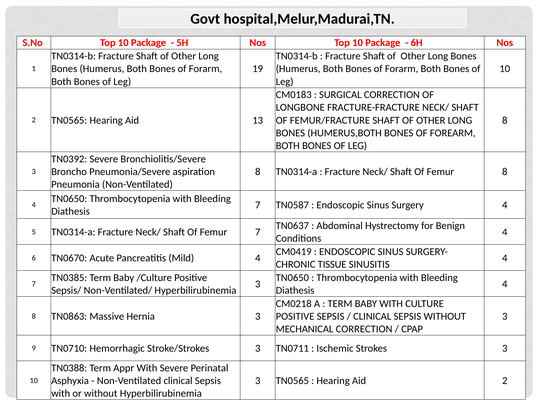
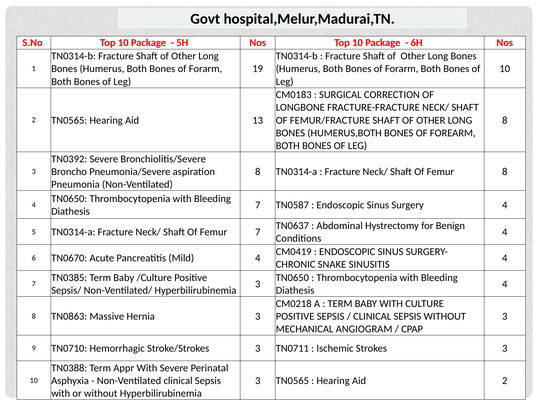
TISSUE: TISSUE -> SNAKE (332, 265)
MECHANICAL CORRECTION: CORRECTION -> ANGIOGRAM (364, 329)
